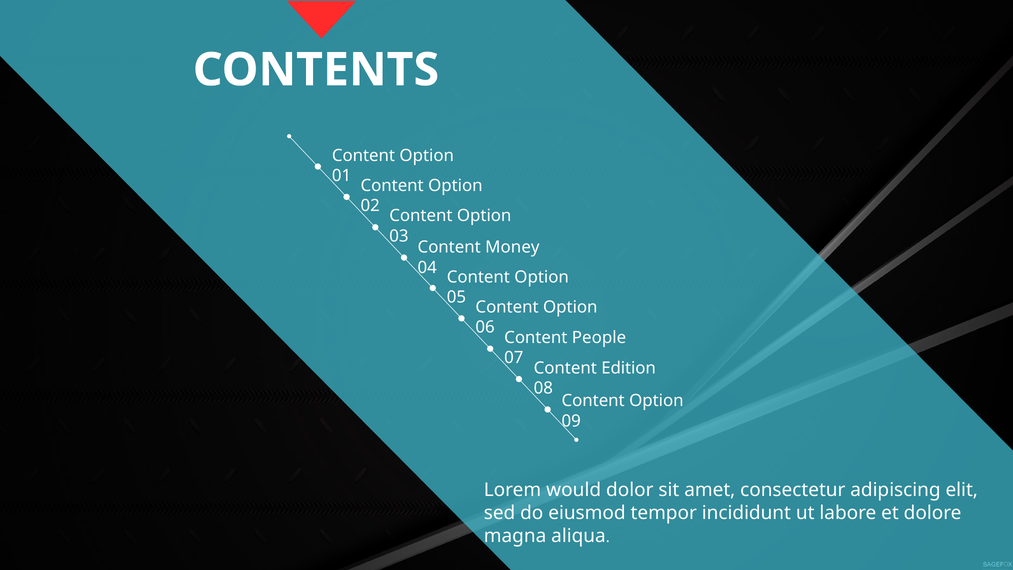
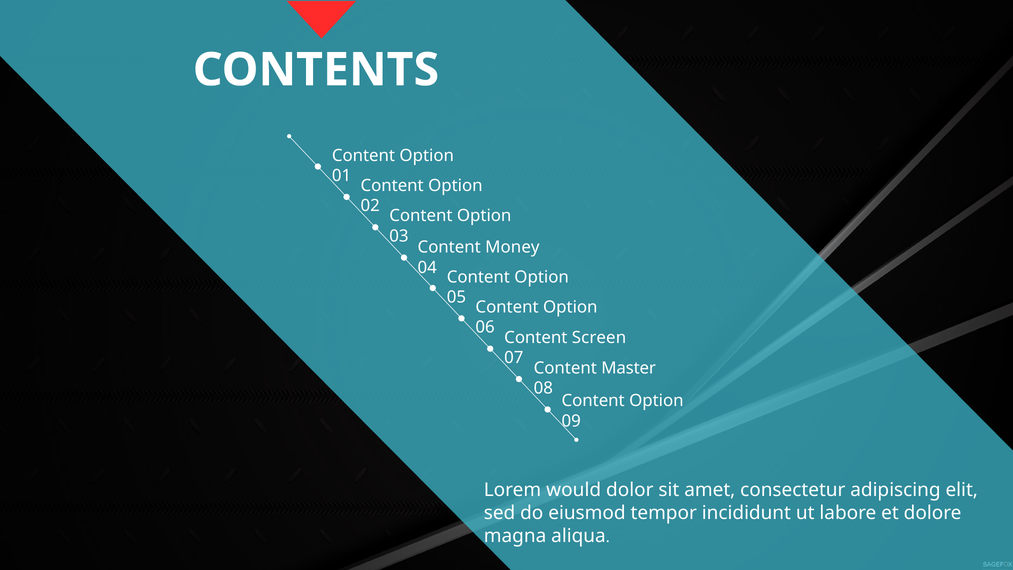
People: People -> Screen (599, 338)
Edition: Edition -> Master (629, 368)
